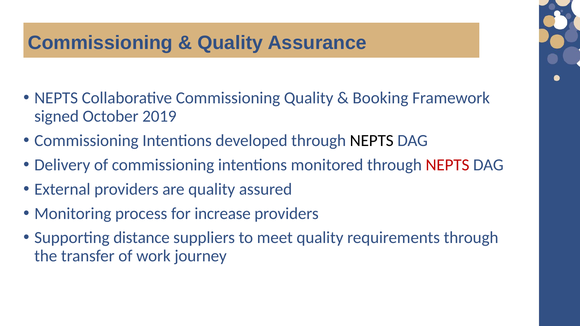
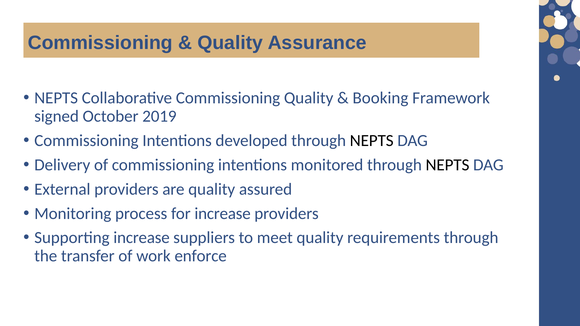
NEPTS colour: red -> black (447, 165)
Supporting distance: distance -> increase (142, 238)
journey: journey -> enforce (201, 256)
